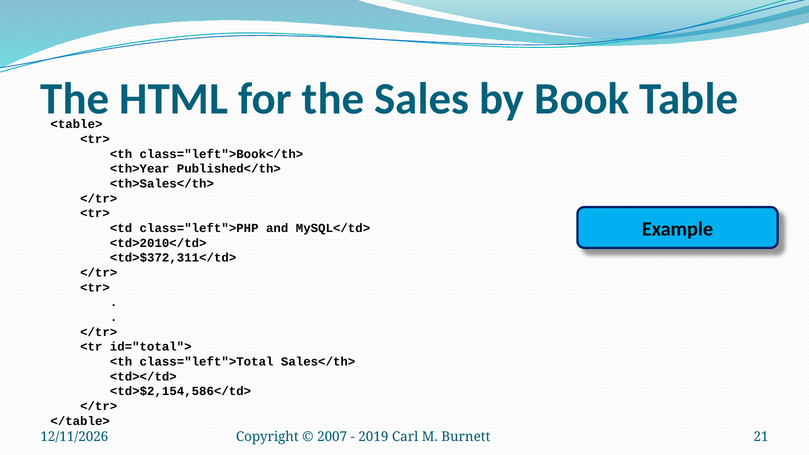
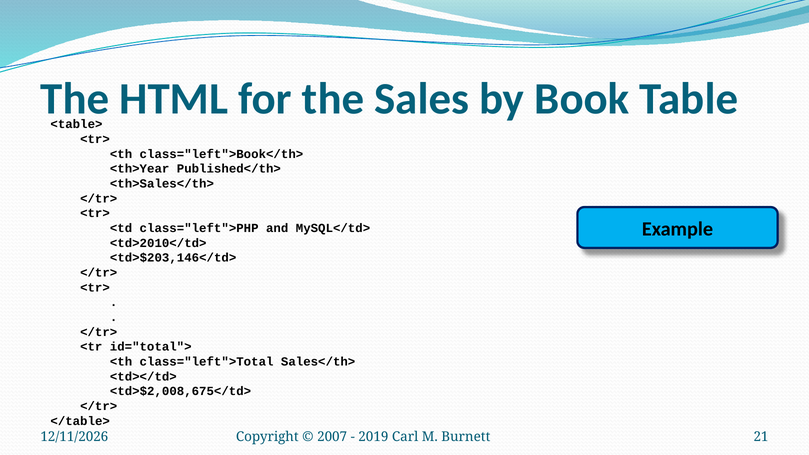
<td>$372,311</td>: <td>$372,311</td> -> <td>$203,146</td> (173, 258)
<td>$2,154,586</td>: <td>$2,154,586</td> -> <td>$2,008,675</td> (181, 391)
